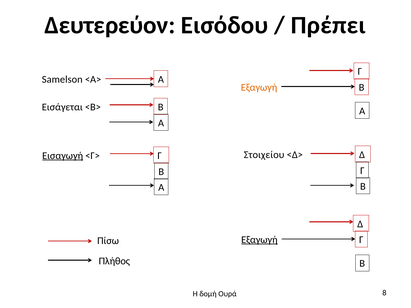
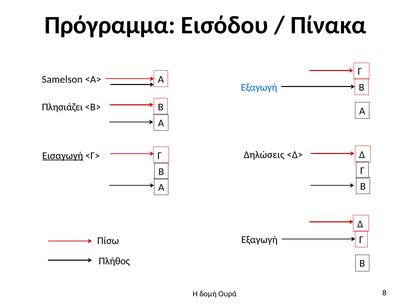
Δευτερεύον: Δευτερεύον -> Πρόγραμμα (110, 25)
Πρέπει: Πρέπει -> Πίνακα (328, 25)
Εξαγωγή colour: orange -> blue (259, 87)
Εισάγεται: Εισάγεται -> Πλησιάζει (62, 107)
Στοιχείου: Στοιχείου -> Δηλώσεις (264, 155)
Εξαγωγή underline: present -> none (259, 240)
